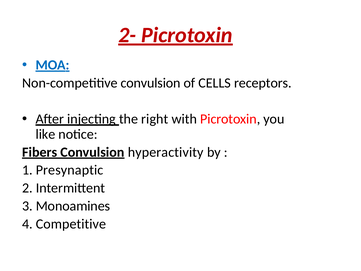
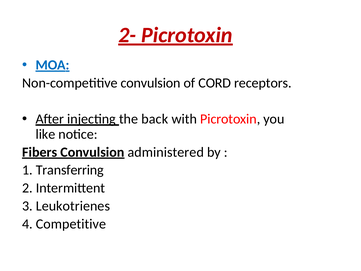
CELLS: CELLS -> CORD (215, 83)
right: right -> back (155, 119)
hyperactivity: hyperactivity -> administered (166, 152)
Presynaptic: Presynaptic -> Transferring (70, 170)
Monoamines: Monoamines -> Leukotrienes (73, 206)
